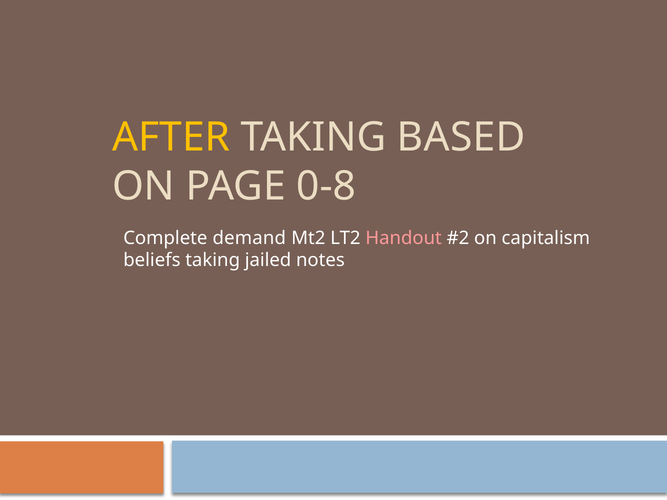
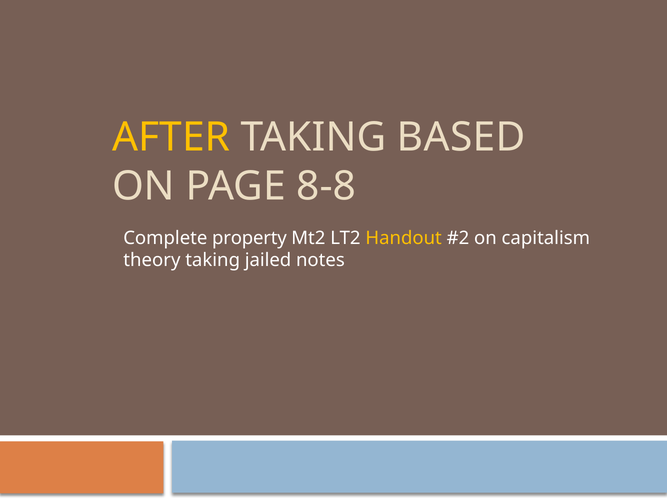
0-8: 0-8 -> 8-8 (326, 186)
demand: demand -> property (249, 238)
Handout colour: pink -> yellow (404, 238)
beliefs: beliefs -> theory (152, 260)
